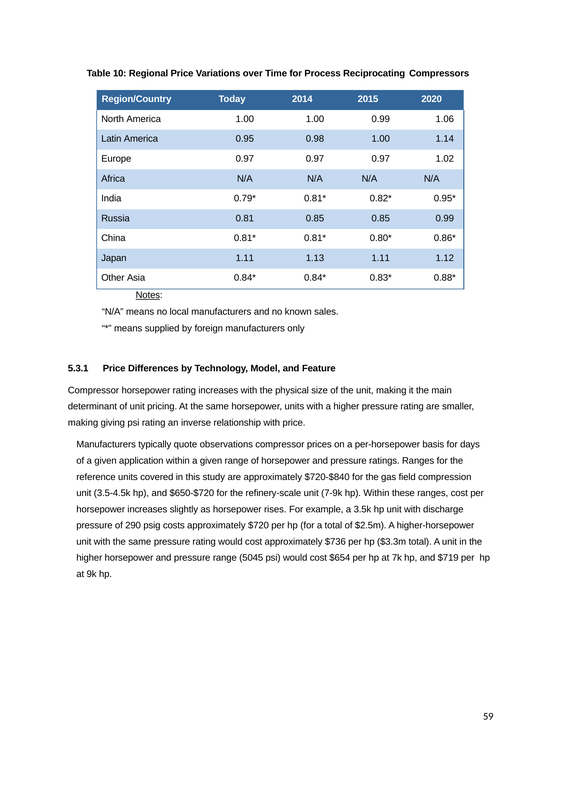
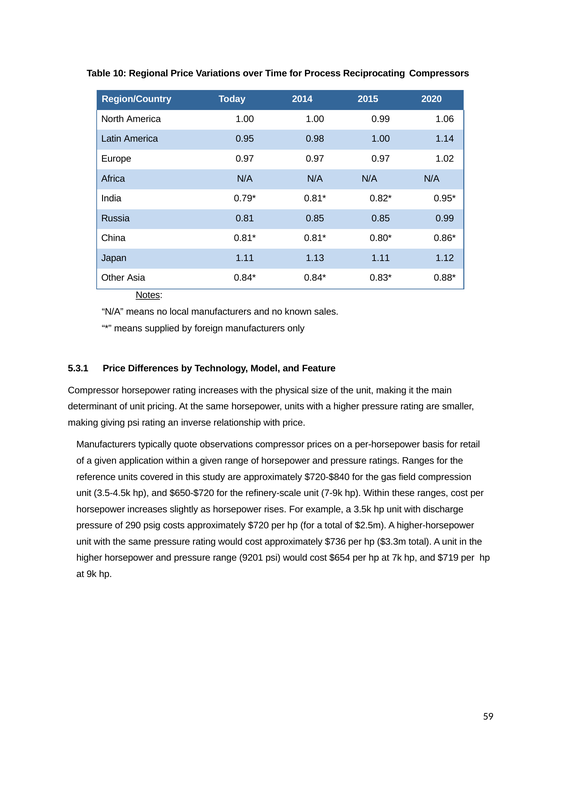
days: days -> retail (470, 445)
5045: 5045 -> 9201 (251, 558)
